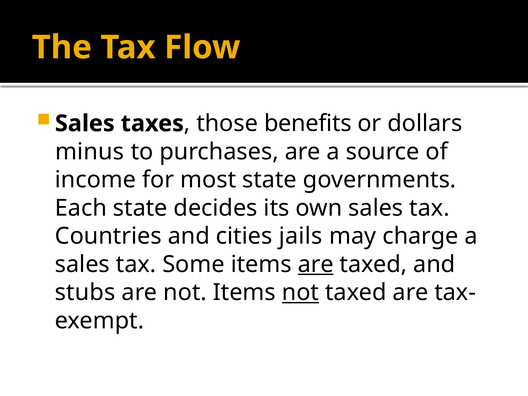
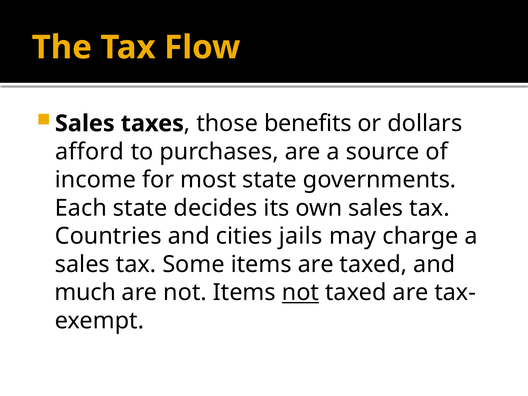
minus: minus -> afford (90, 152)
are underline: present -> none (316, 264)
stubs: stubs -> much (85, 293)
